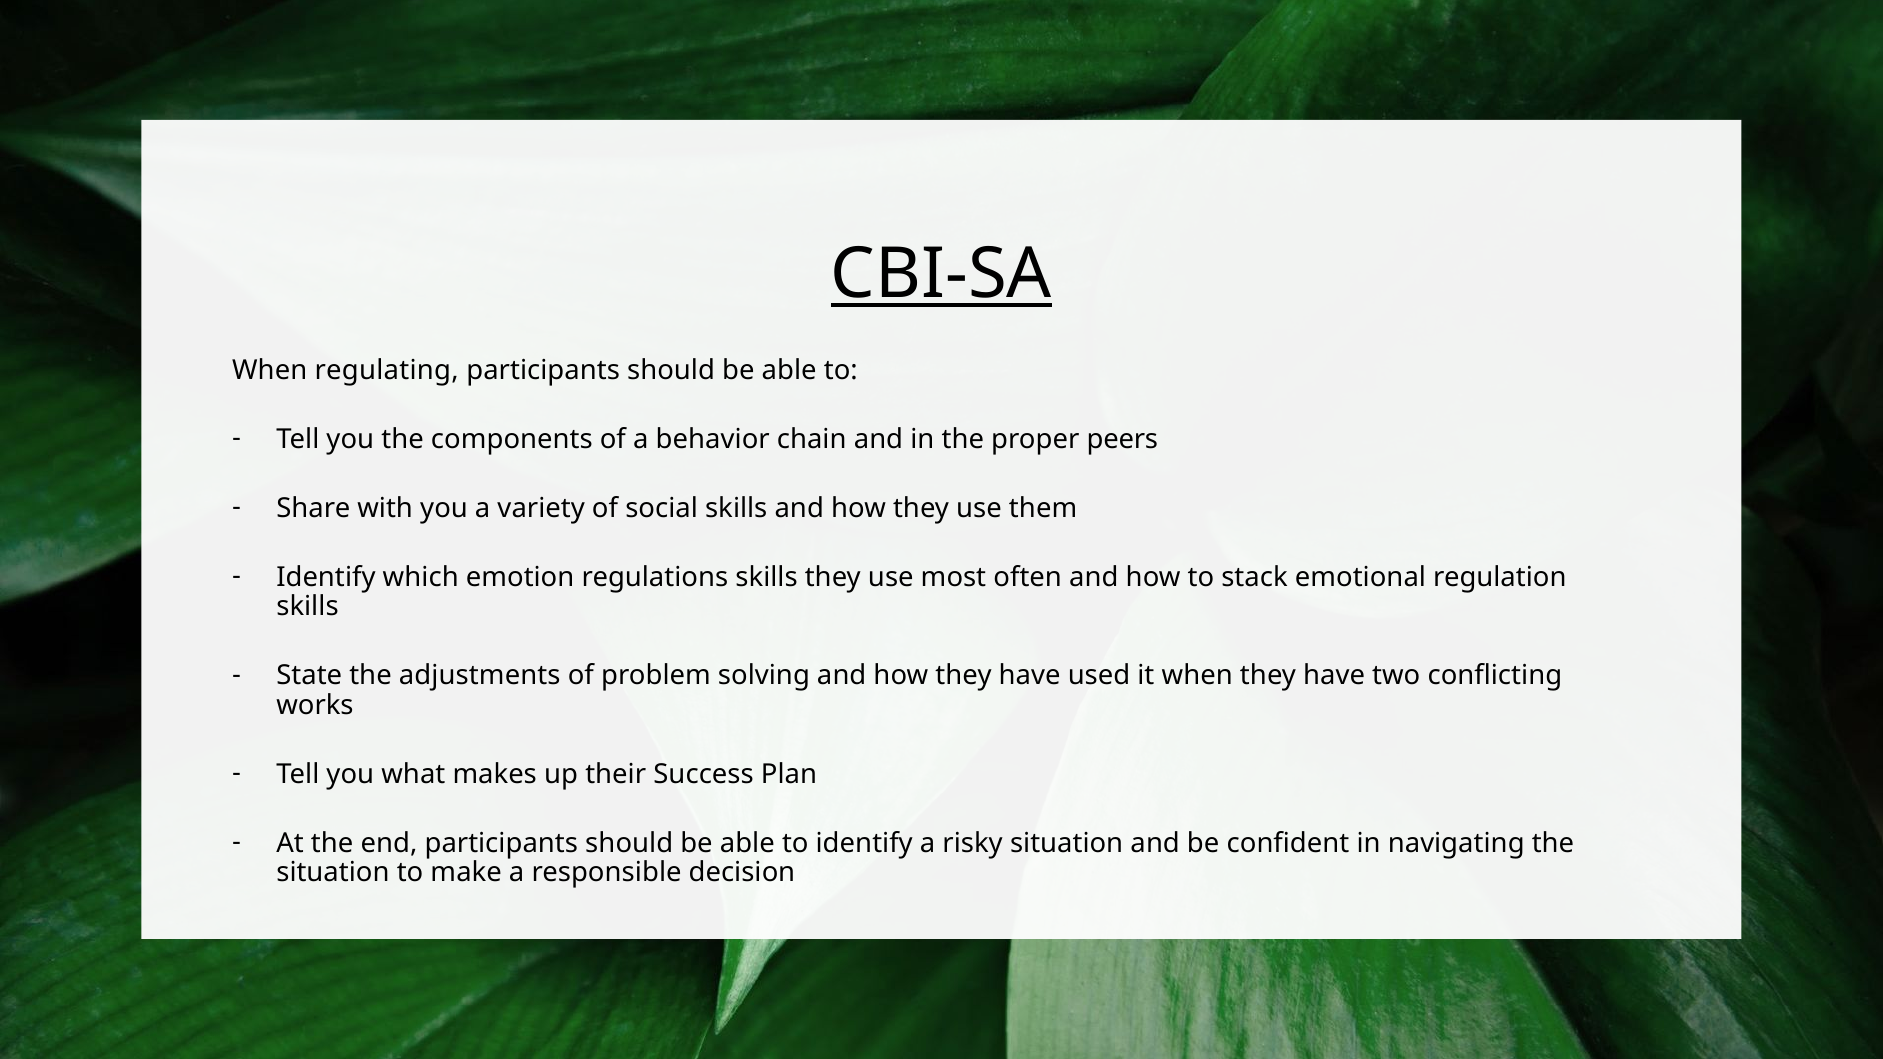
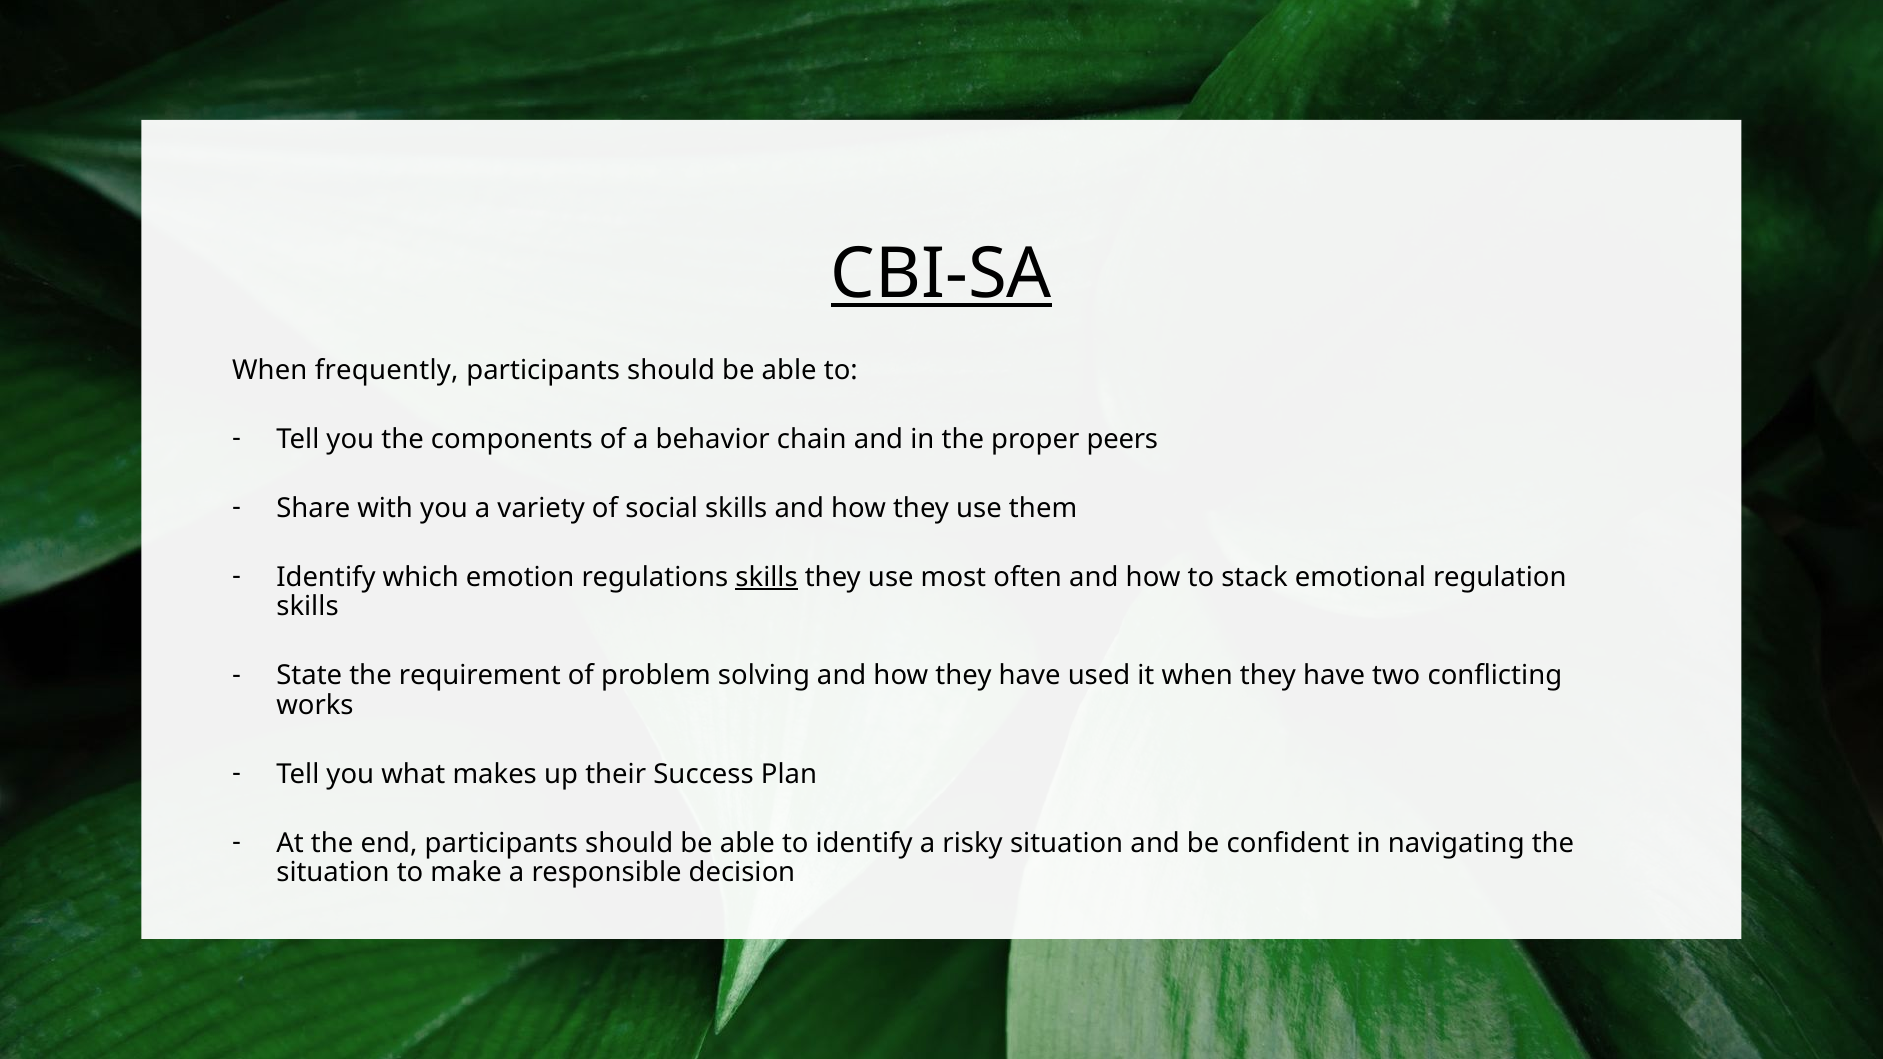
regulating: regulating -> frequently (387, 370)
skills underline: none -> present (767, 577)
adjustments: adjustments -> requirement (480, 676)
